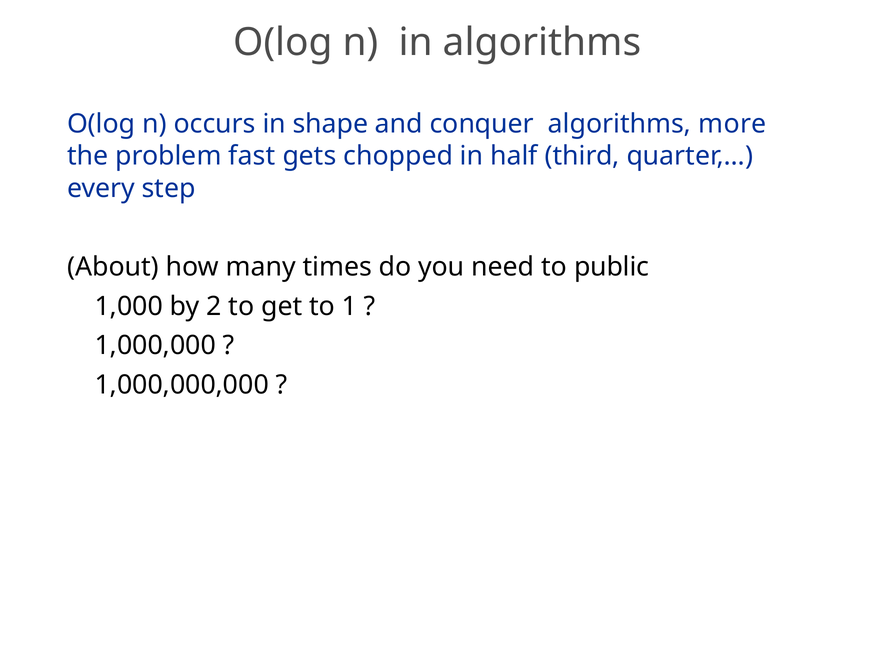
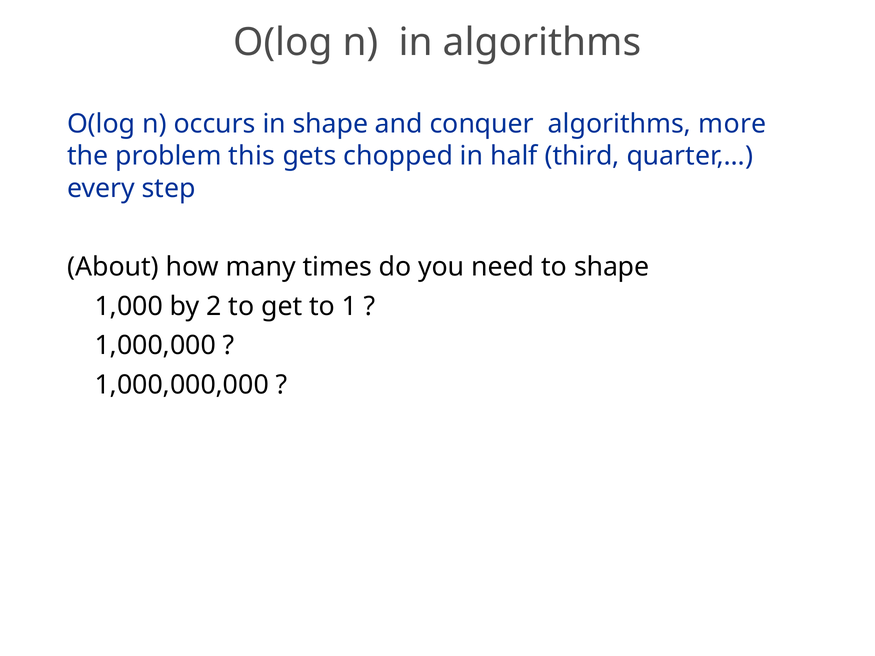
fast: fast -> this (252, 156)
to public: public -> shape (612, 267)
